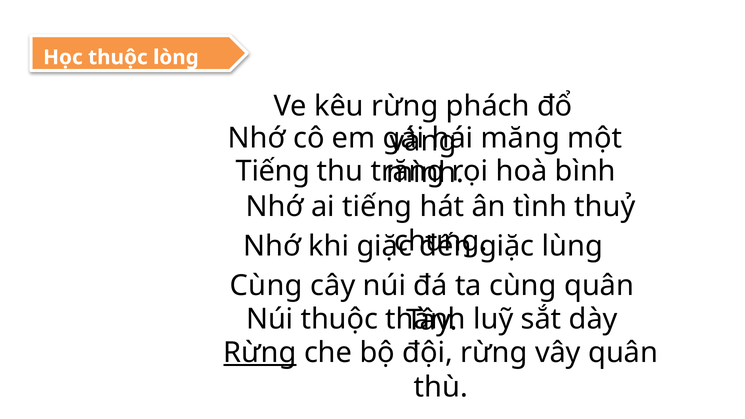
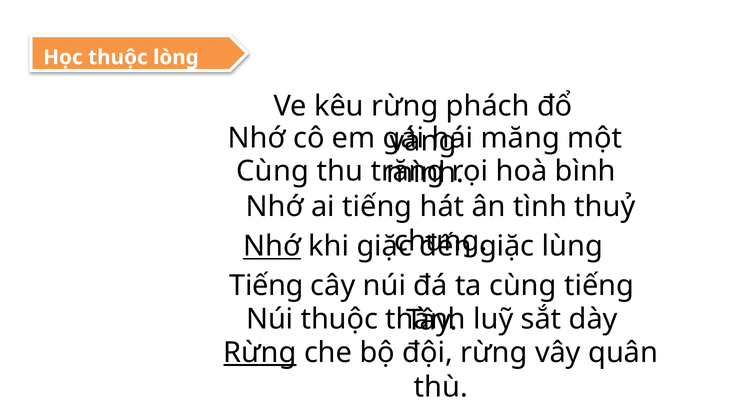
Tiếng: Tiếng -> Cùng (273, 171)
Nhớ underline: none -> present (272, 246)
Cùng: Cùng -> Tiếng (266, 286)
cùng quân: quân -> tiếng (599, 286)
